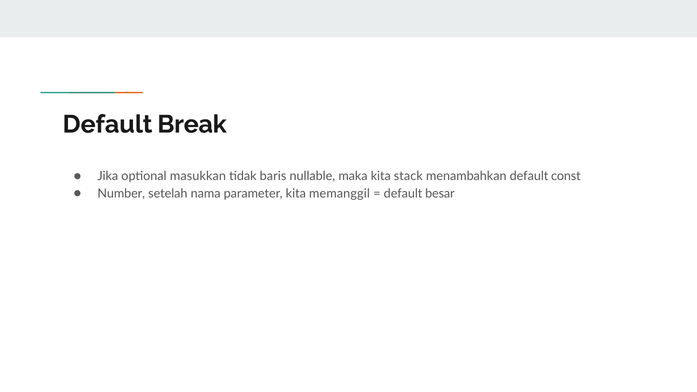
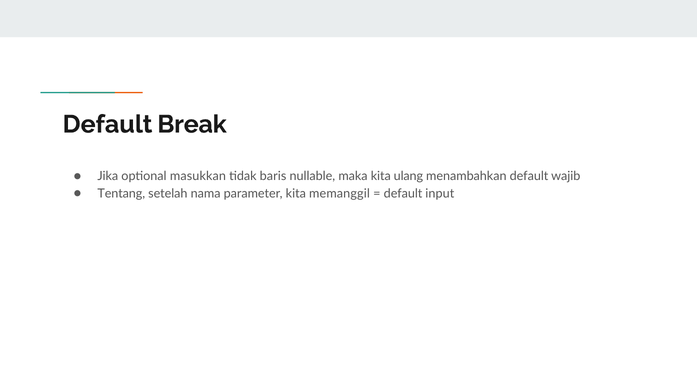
stack: stack -> ulang (408, 176)
const: const -> wajib (566, 176)
Number: Number -> Tentang (121, 194)
besar: besar -> input (440, 194)
